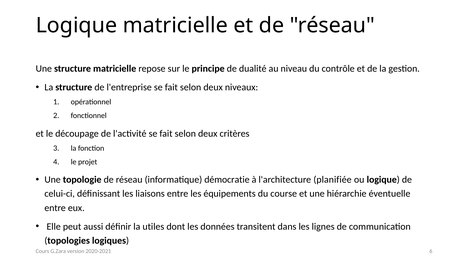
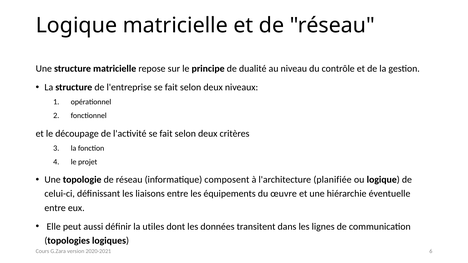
démocratie: démocratie -> composent (227, 180)
course: course -> œuvre (284, 194)
